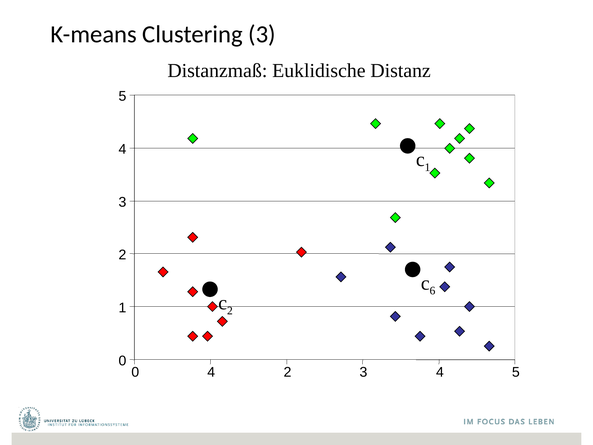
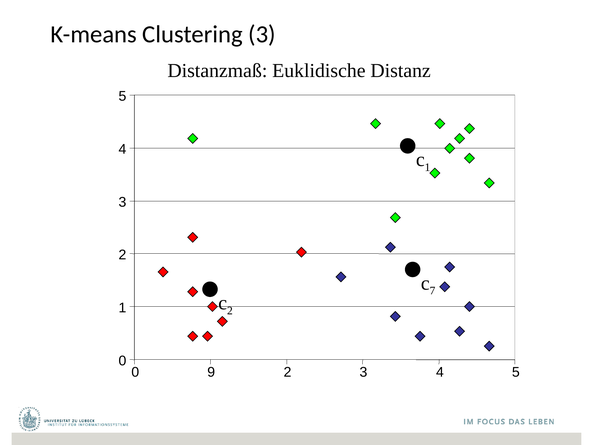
6: 6 -> 7 (432, 291)
0 4: 4 -> 9 (211, 372)
